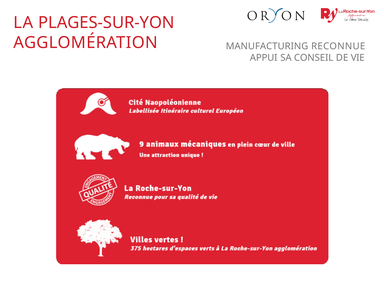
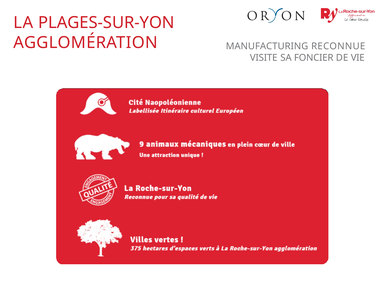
APPUI: APPUI -> VISITE (264, 58)
CONSEIL: CONSEIL -> FONCIER (314, 58)
